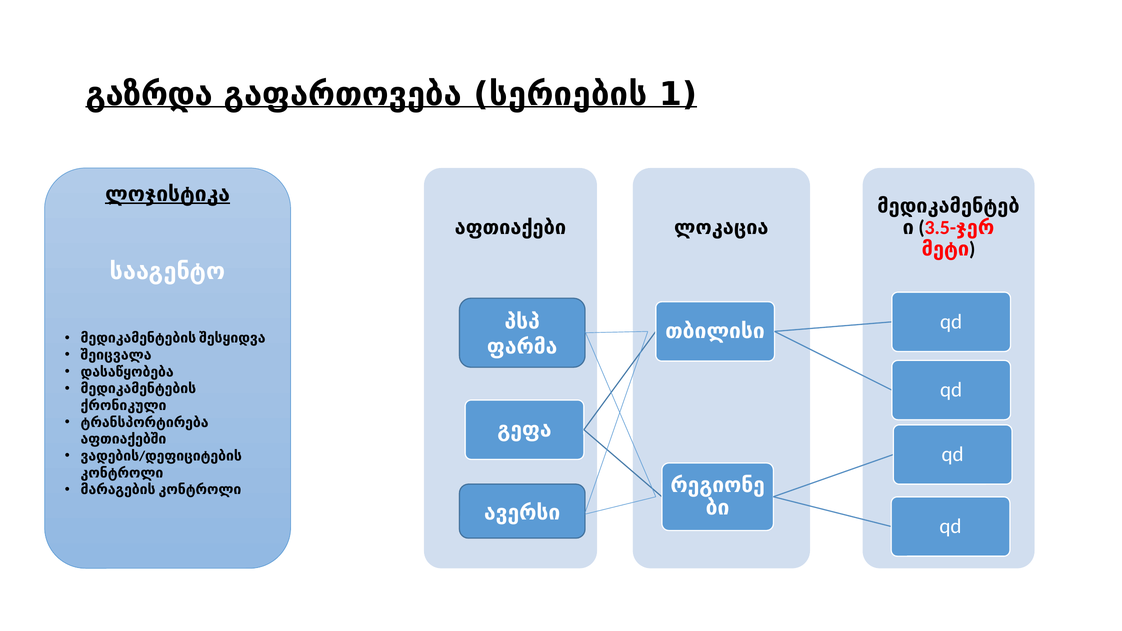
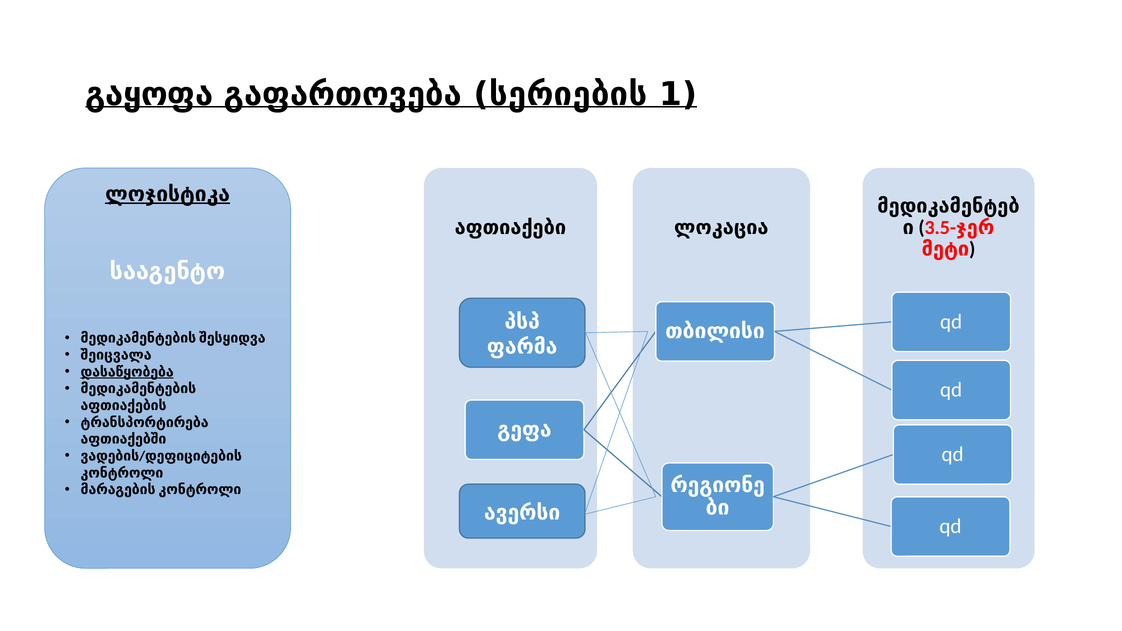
გაზრდა: გაზრდა -> გაყოფა (149, 94)
დასაწყობება underline: none -> present (127, 372)
ქრონიკული: ქრონიკული -> აფთიაქების (124, 406)
